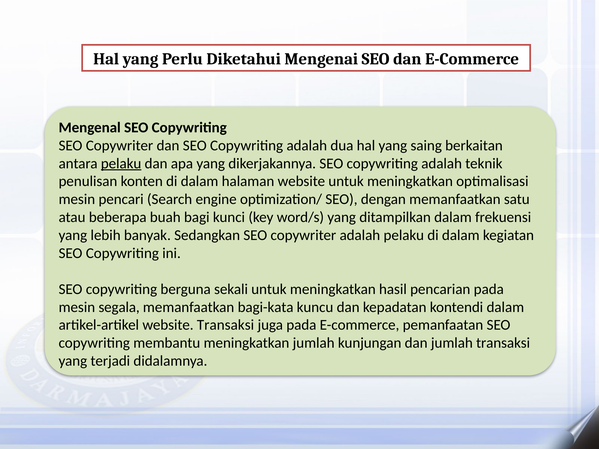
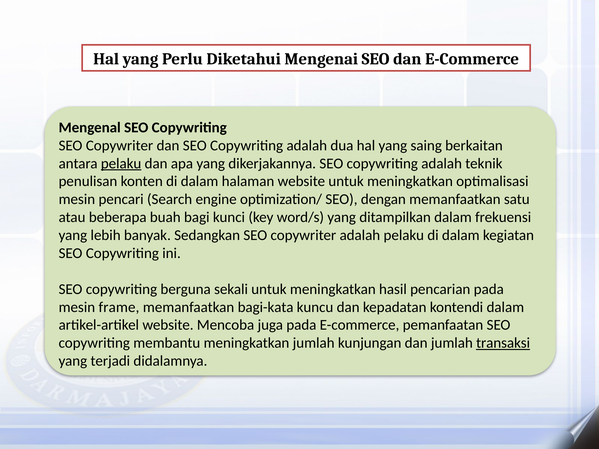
segala: segala -> frame (119, 307)
website Transaksi: Transaksi -> Mencoba (226, 325)
transaksi underline: none -> present (503, 343)
